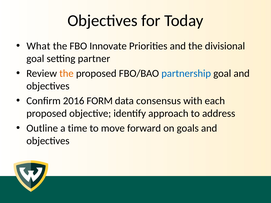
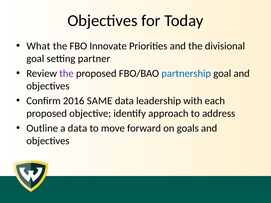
the colour: orange -> purple (66, 73)
FORM: FORM -> SAME (100, 101)
consensus: consensus -> leadership (159, 101)
a time: time -> data (77, 128)
